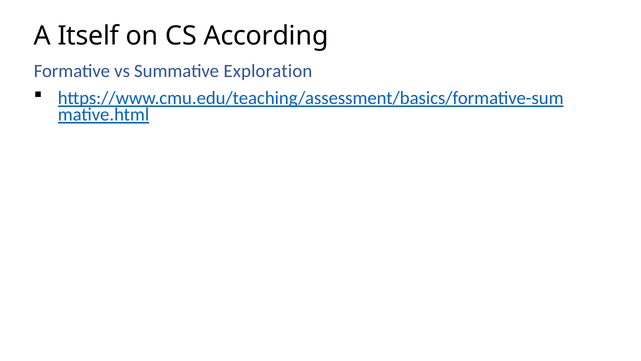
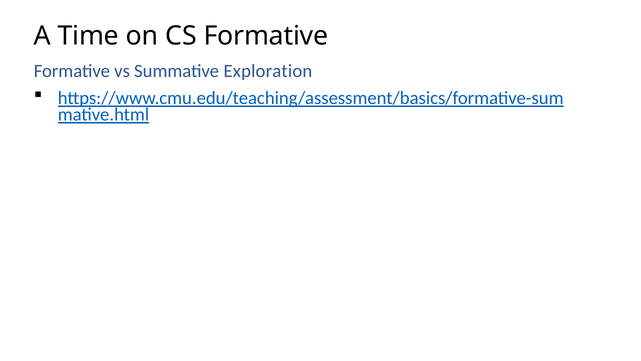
Itself: Itself -> Time (88, 36)
CS According: According -> Formative (266, 36)
